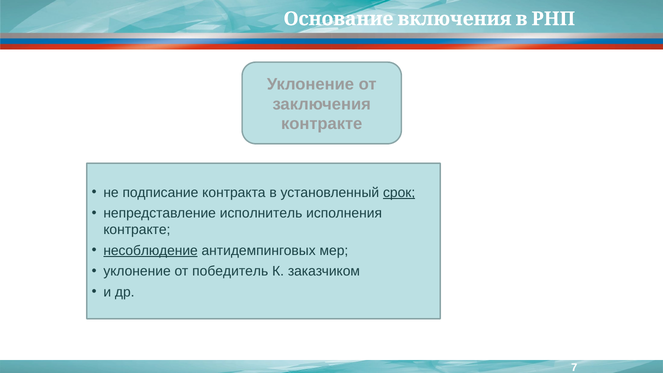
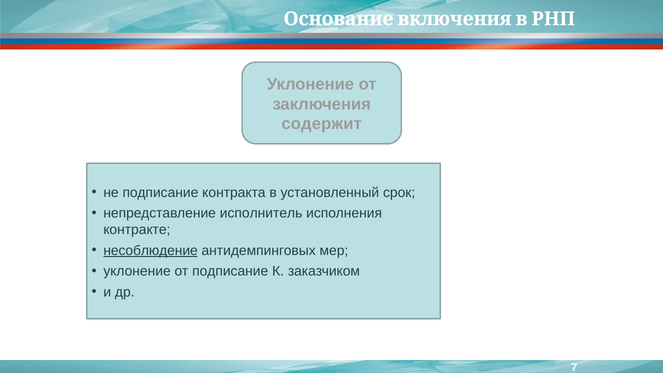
контракте: контракте -> содержит (322, 124)
срок underline: present -> none (399, 192)
от победитель: победитель -> подписание (230, 271)
